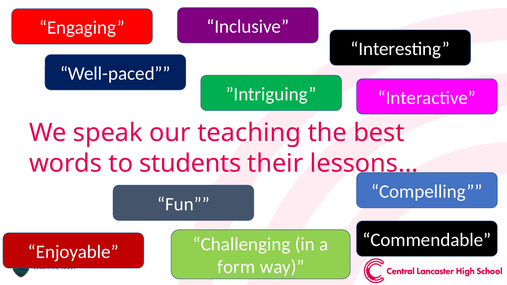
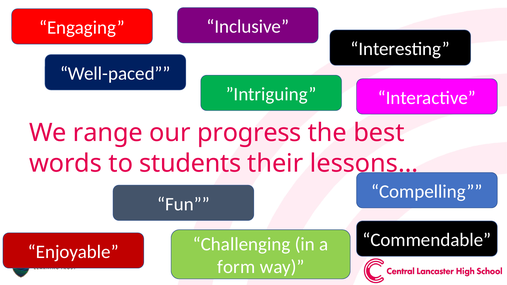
speak: speak -> range (108, 133)
teaching: teaching -> progress (249, 133)
